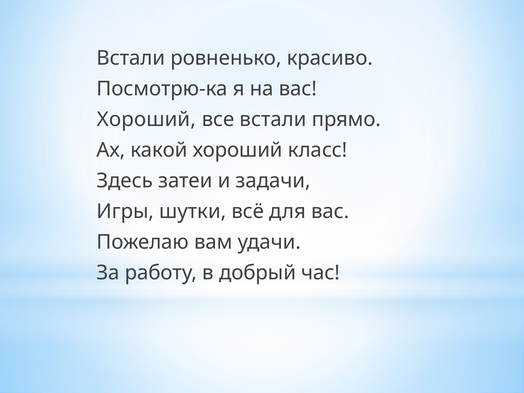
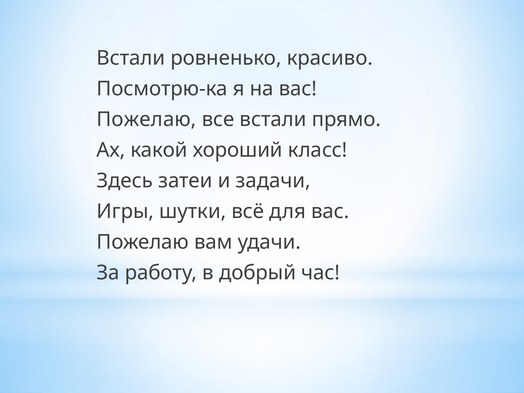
Хороший: Хороший -> Пожелаю (146, 120)
